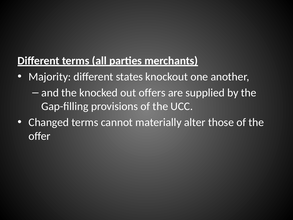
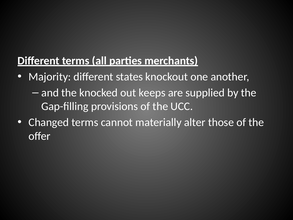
offers: offers -> keeps (152, 93)
